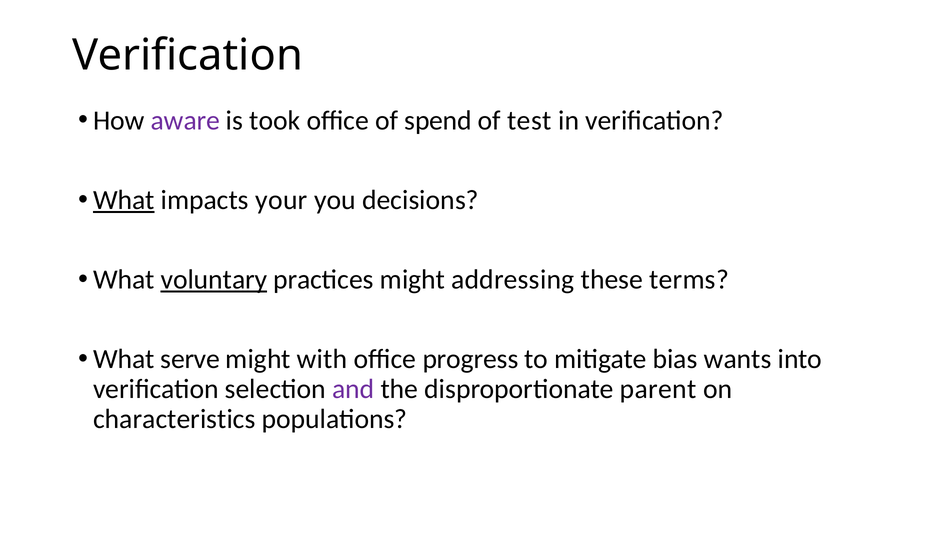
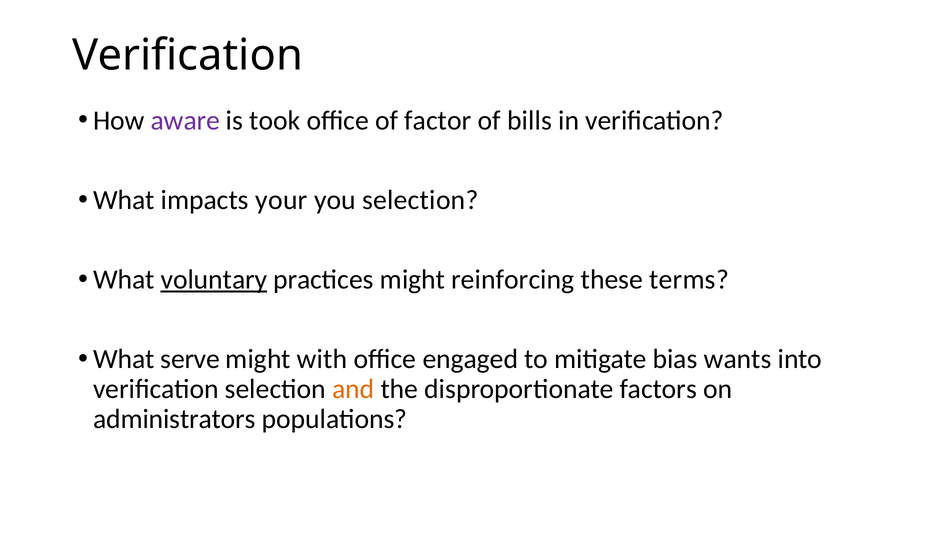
spend: spend -> factor (438, 120)
test: test -> bills (530, 120)
What underline: present -> none (124, 200)
you decisions: decisions -> selection (420, 200)
addressing: addressing -> reinforcing (513, 279)
progress: progress -> engaged (470, 359)
and colour: purple -> orange (353, 389)
parent: parent -> factors (658, 389)
characteristics: characteristics -> administrators (174, 419)
